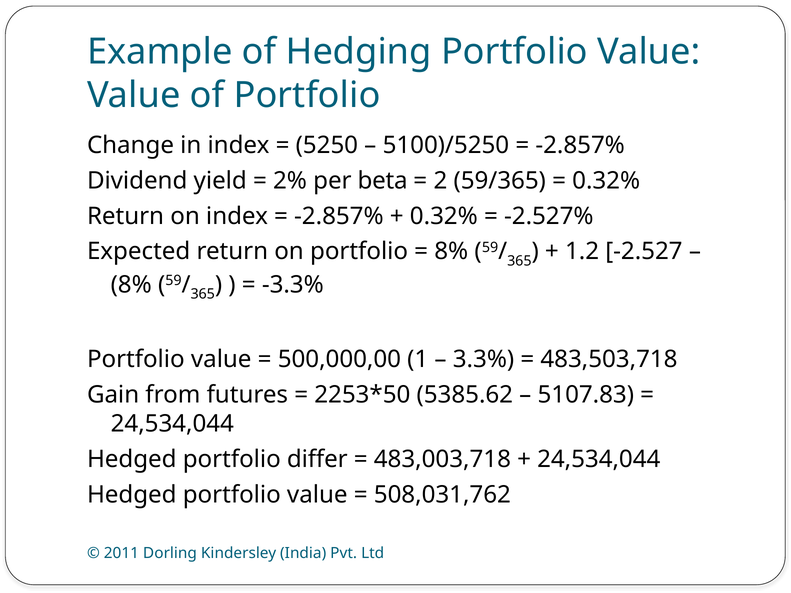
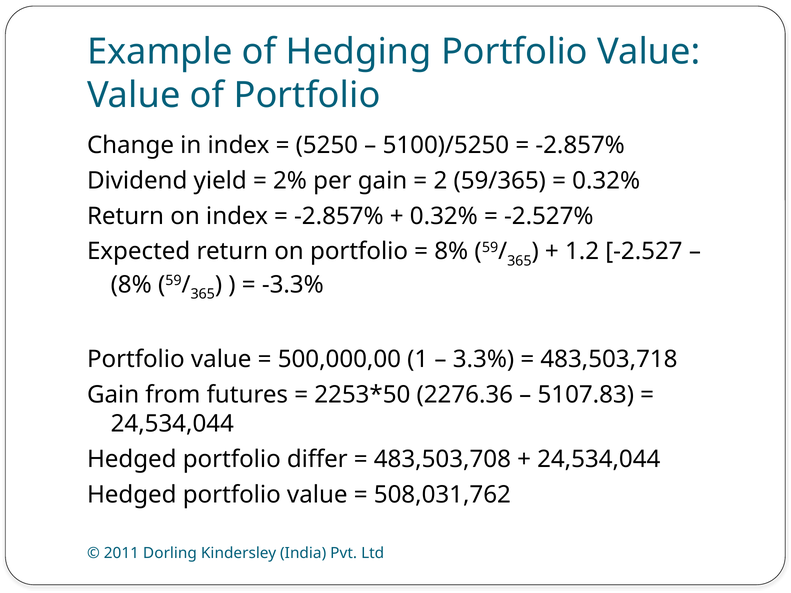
per beta: beta -> gain (383, 181)
5385.62: 5385.62 -> 2276.36 (465, 395)
483,003,718: 483,003,718 -> 483,503,708 (442, 459)
